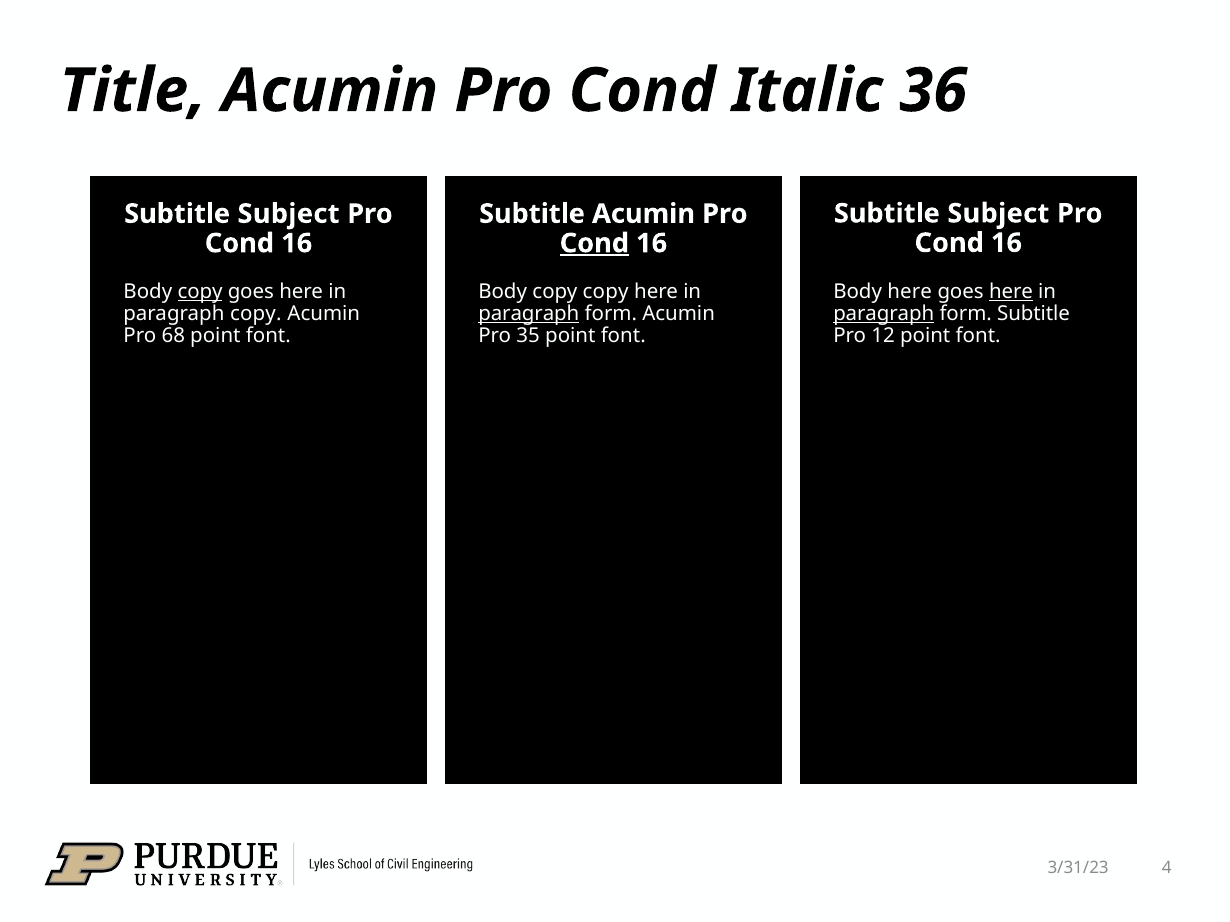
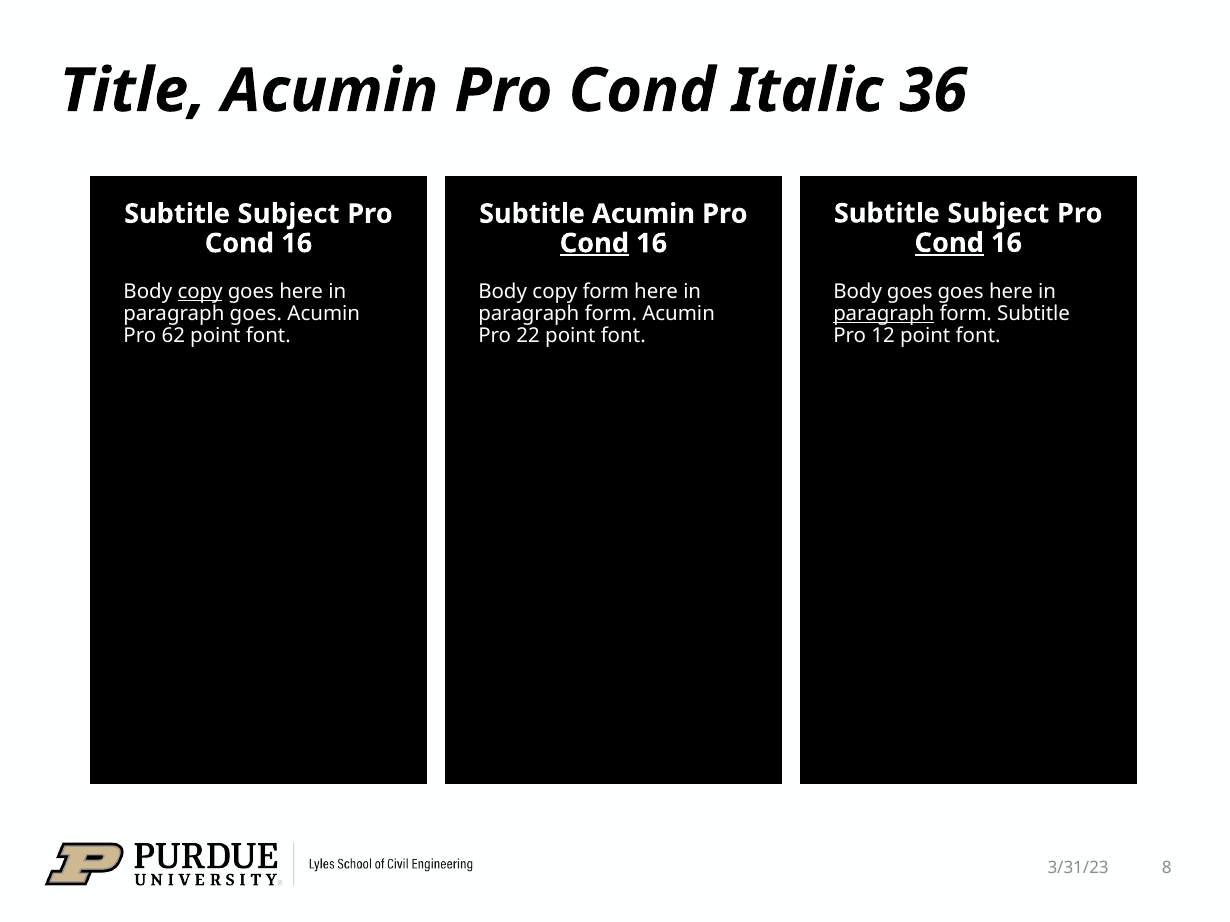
Cond underline: none -> present (949, 243)
Body here: here -> goes (910, 292)
here underline: present -> none (1011, 292)
copy copy: copy -> form (606, 292)
paragraph copy: copy -> goes (256, 314)
paragraph underline: present -> none (529, 314)
68: 68 -> 62 (173, 336)
35: 35 -> 22 (528, 336)
4: 4 -> 8 (1167, 868)
